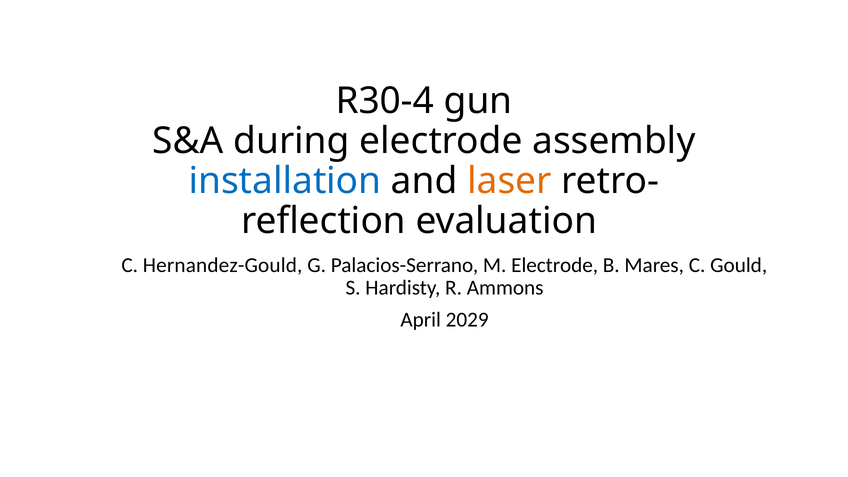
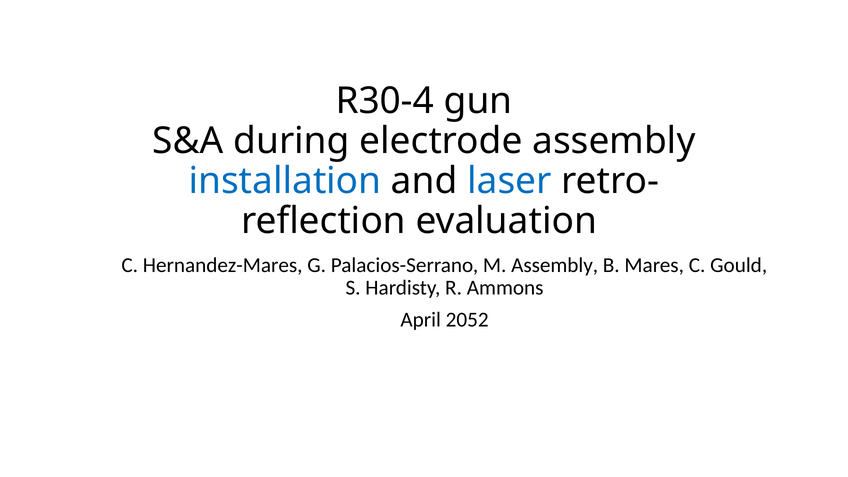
laser colour: orange -> blue (509, 181)
Hernandez-Gould: Hernandez-Gould -> Hernandez-Mares (223, 265)
M Electrode: Electrode -> Assembly (555, 265)
2029: 2029 -> 2052 (467, 320)
